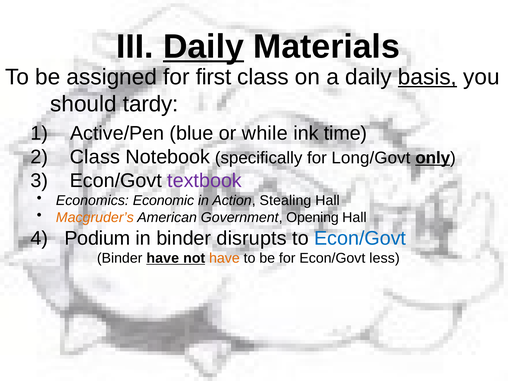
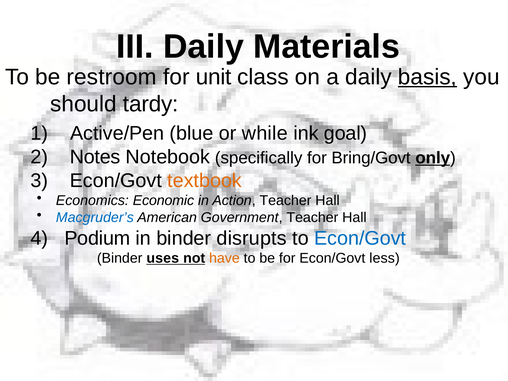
Daily underline: present -> none (203, 47)
assigned: assigned -> restroom (112, 77)
first: first -> unit (214, 77)
time: time -> goal (346, 133)
2 Class: Class -> Notes (95, 157)
Long/Govt: Long/Govt -> Bring/Govt (371, 158)
textbook colour: purple -> orange (205, 181)
Action Stealing: Stealing -> Teacher (286, 201)
Macgruder’s colour: orange -> blue (95, 218)
Government Opening: Opening -> Teacher (312, 218)
Binder have: have -> uses (163, 258)
